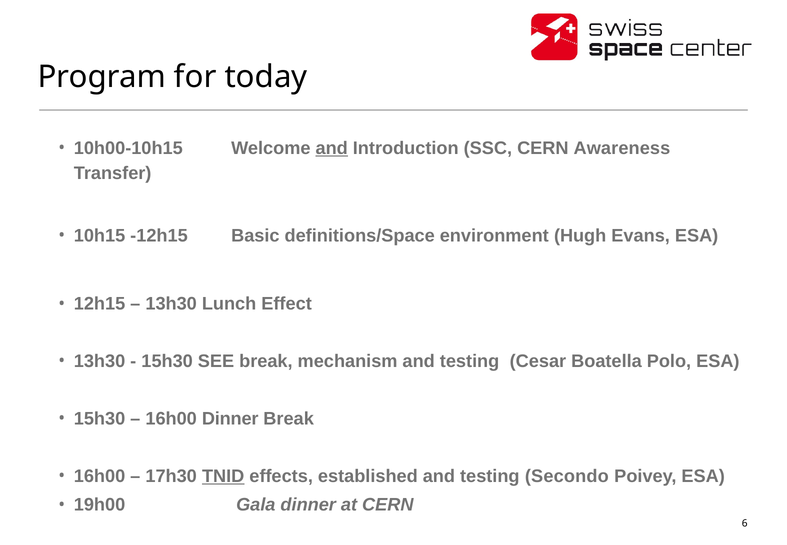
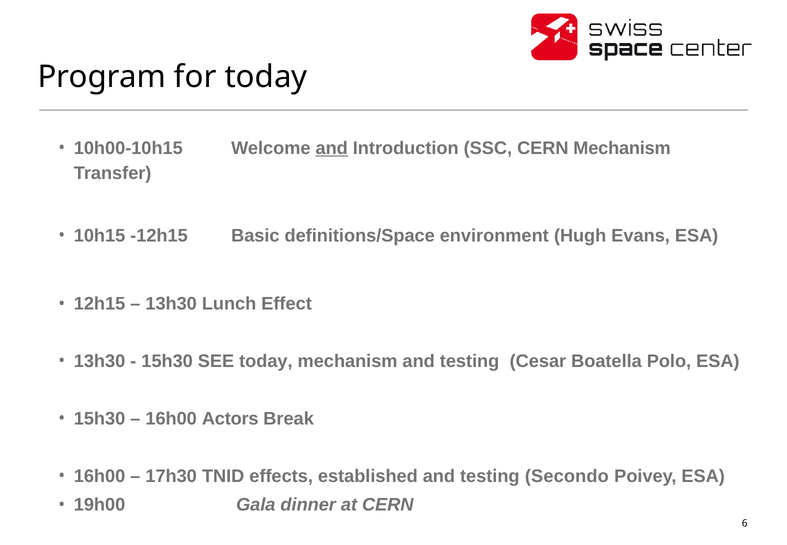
CERN Awareness: Awareness -> Mechanism (622, 148)
SEE break: break -> today (266, 361)
16h00 Dinner: Dinner -> Actors (230, 419)
TNID underline: present -> none (223, 476)
